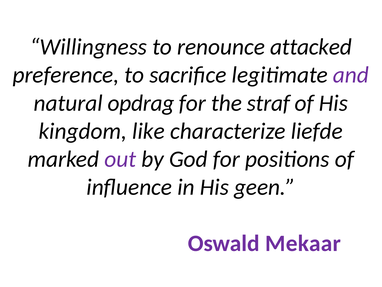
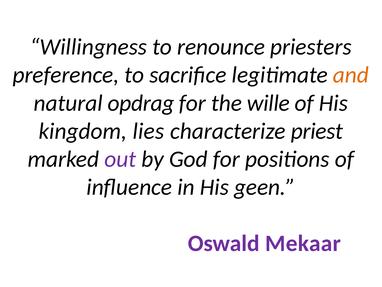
attacked: attacked -> priesters (311, 47)
and colour: purple -> orange (351, 75)
straf: straf -> wille (268, 103)
like: like -> lies (148, 131)
liefde: liefde -> priest (317, 131)
